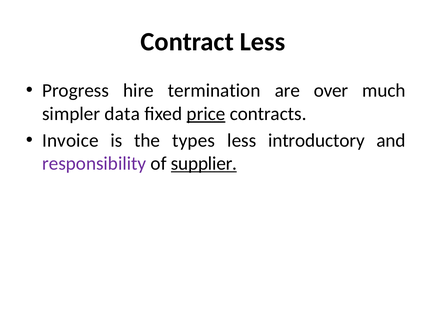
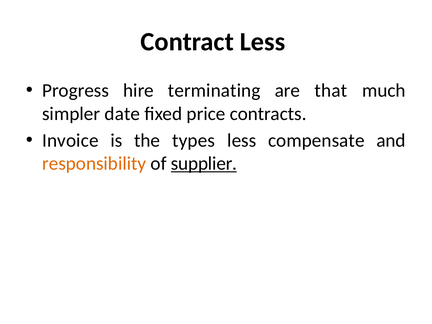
termination: termination -> terminating (214, 91)
over: over -> that (331, 91)
data: data -> date (122, 114)
price underline: present -> none (206, 114)
introductory: introductory -> compensate (316, 141)
responsibility colour: purple -> orange (94, 164)
